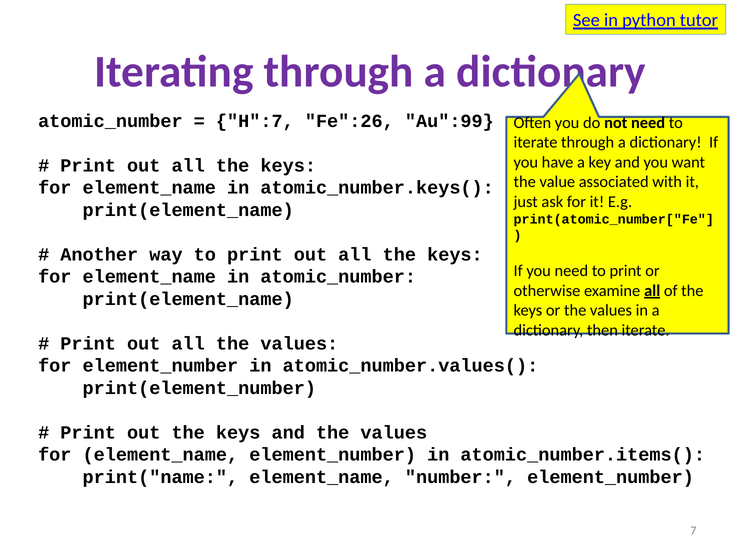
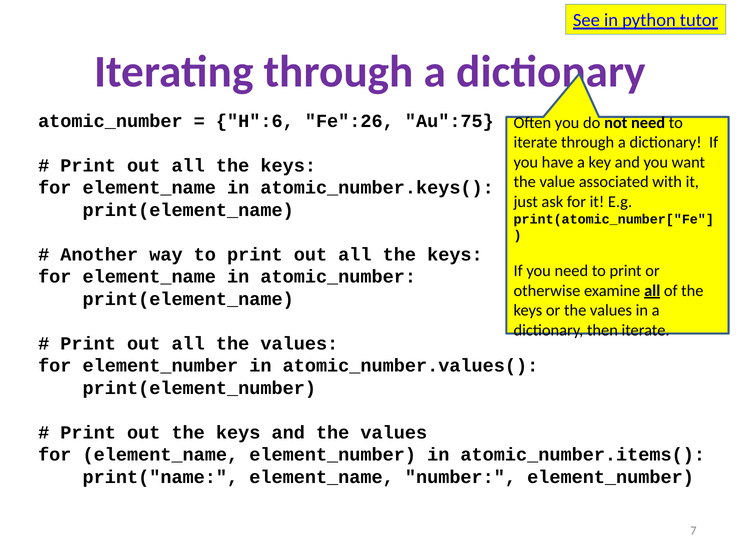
H":7: H":7 -> H":6 (255, 121)
Au":99: Au":99 -> Au":75 (449, 121)
